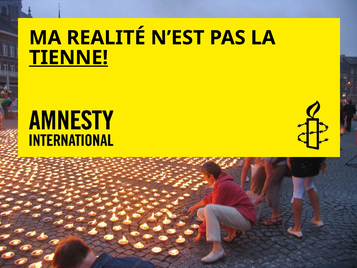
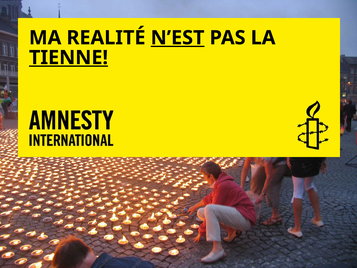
N’EST underline: none -> present (178, 38)
